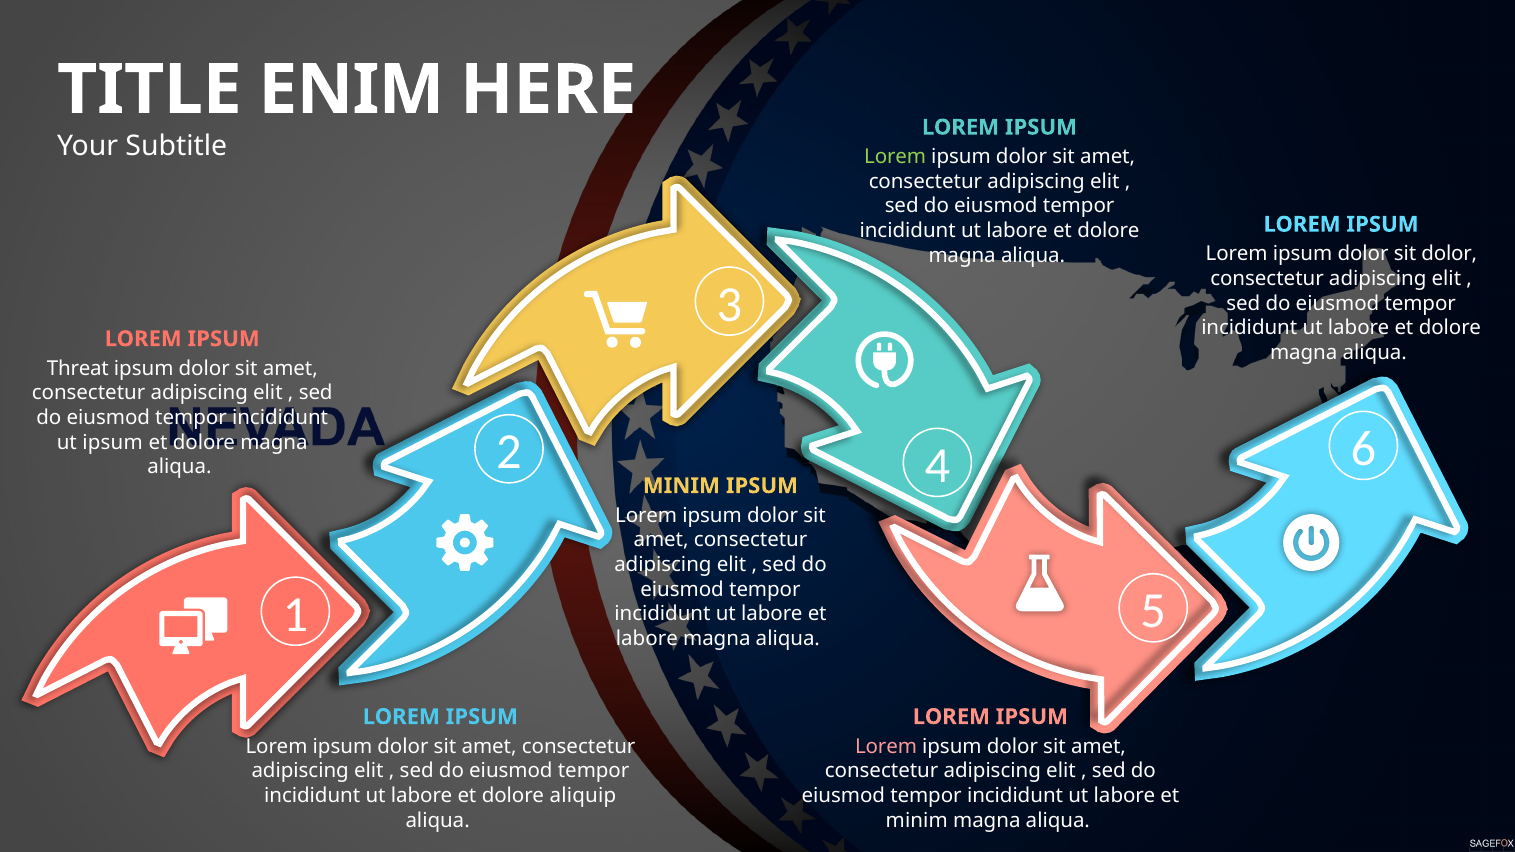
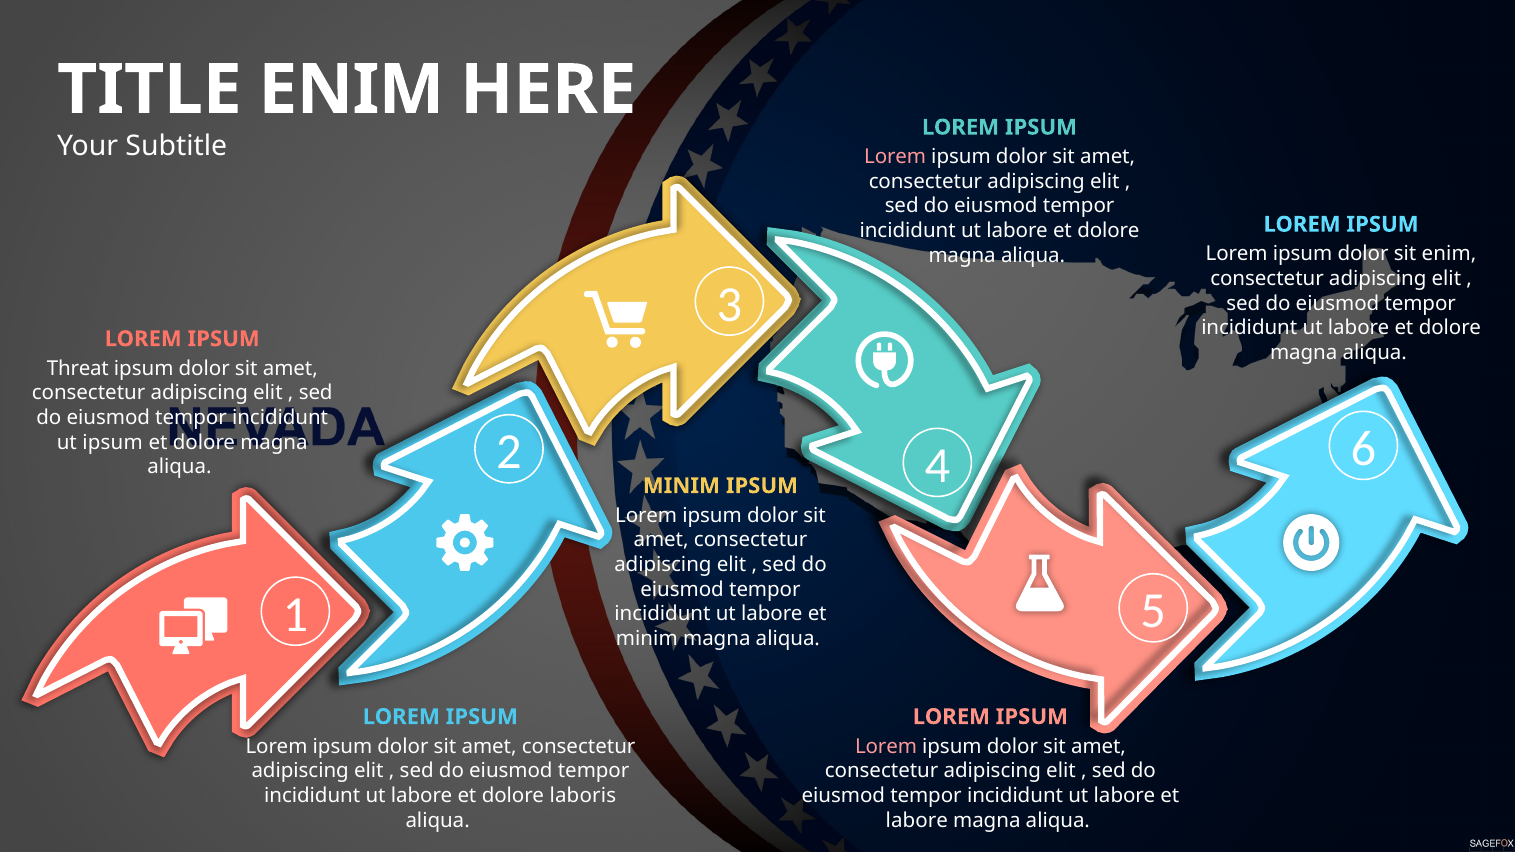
Lorem colour: light green -> pink (895, 157)
sit dolor: dolor -> enim (1449, 254)
labore: labore -> minim (647, 639)
aliquip: aliquip -> laboris (583, 796)
minim: minim -> labore (917, 820)
